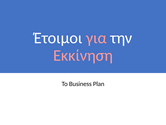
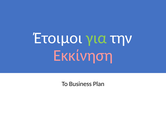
για colour: pink -> light green (96, 38)
